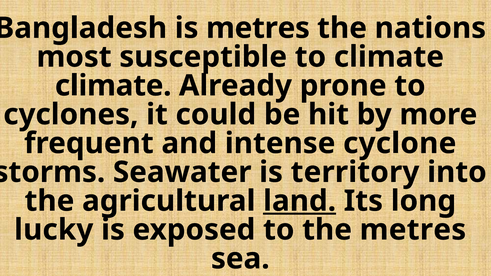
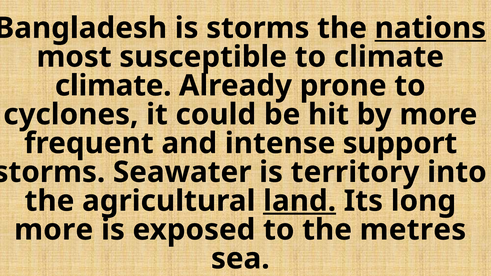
is metres: metres -> storms (258, 28)
nations underline: none -> present (430, 28)
cyclone: cyclone -> support (400, 143)
lucky: lucky -> more (54, 230)
